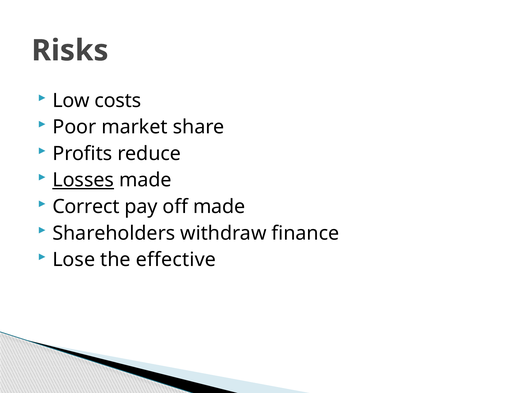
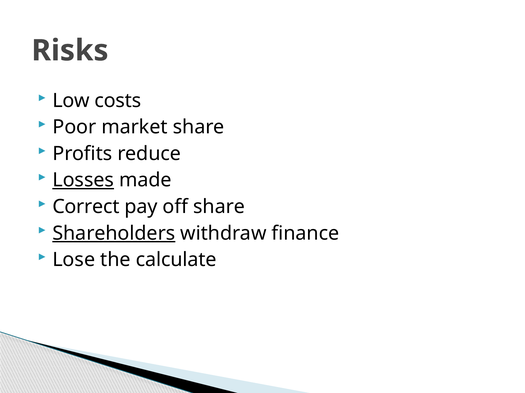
off made: made -> share (219, 207)
Shareholders underline: none -> present (114, 234)
effective: effective -> calculate (176, 260)
